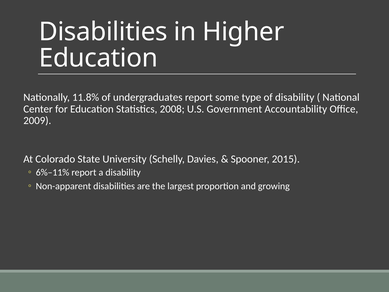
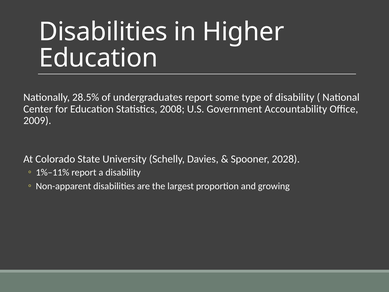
11.8%: 11.8% -> 28.5% (86, 97)
2015: 2015 -> 2028 (286, 159)
6%–11%: 6%–11% -> 1%–11% (53, 172)
